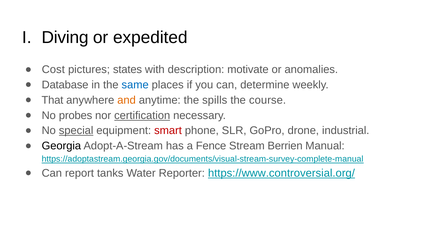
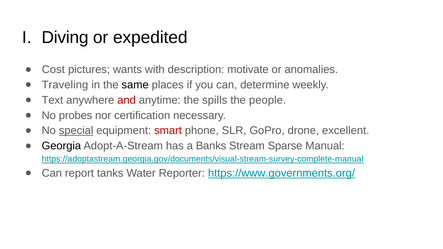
states: states -> wants (127, 70)
Database: Database -> Traveling (65, 85)
same colour: blue -> black (135, 85)
That: That -> Text (52, 100)
and colour: orange -> red (127, 100)
course: course -> people (268, 100)
certification underline: present -> none (142, 116)
industrial: industrial -> excellent (346, 131)
Fence: Fence -> Banks (211, 146)
Berrien: Berrien -> Sparse (285, 146)
https://www.controversial.org/: https://www.controversial.org/ -> https://www.governments.org/ (281, 173)
